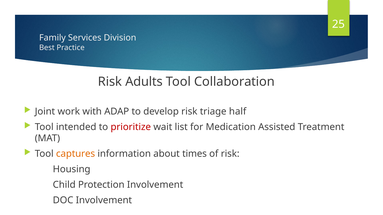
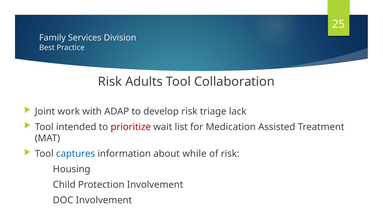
half: half -> lack (238, 112)
captures colour: orange -> blue (76, 154)
times: times -> while (194, 154)
